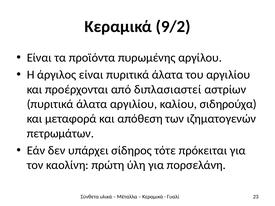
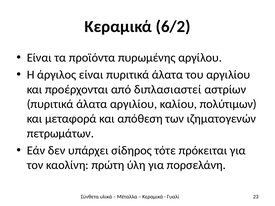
9/2: 9/2 -> 6/2 (173, 27)
σιδηρούχα: σιδηρούχα -> πολύτιμων (228, 104)
